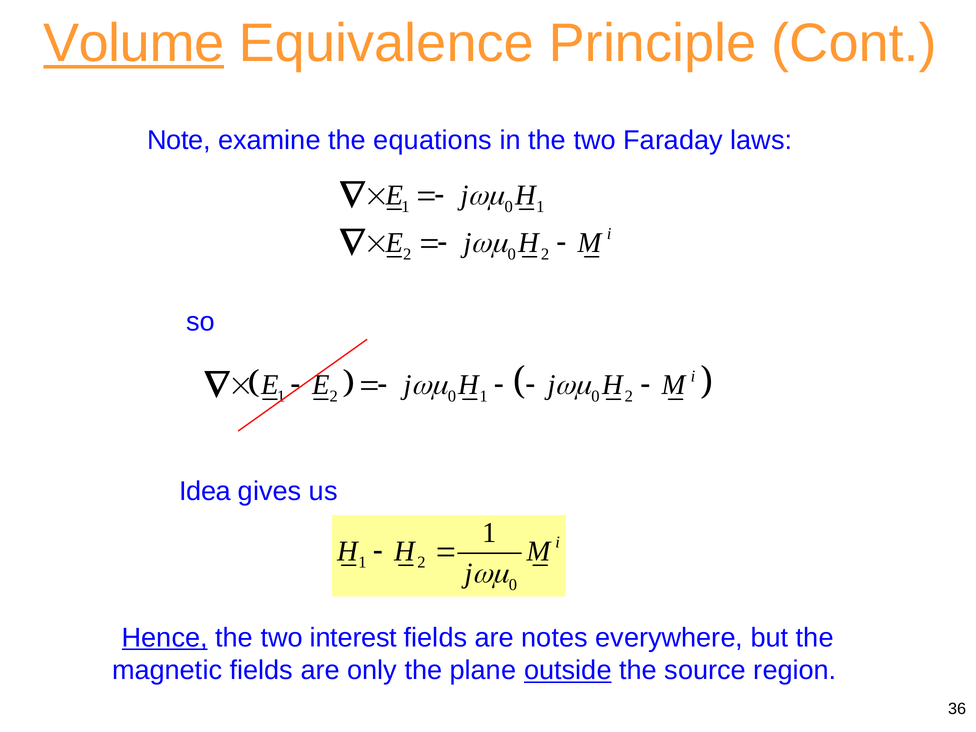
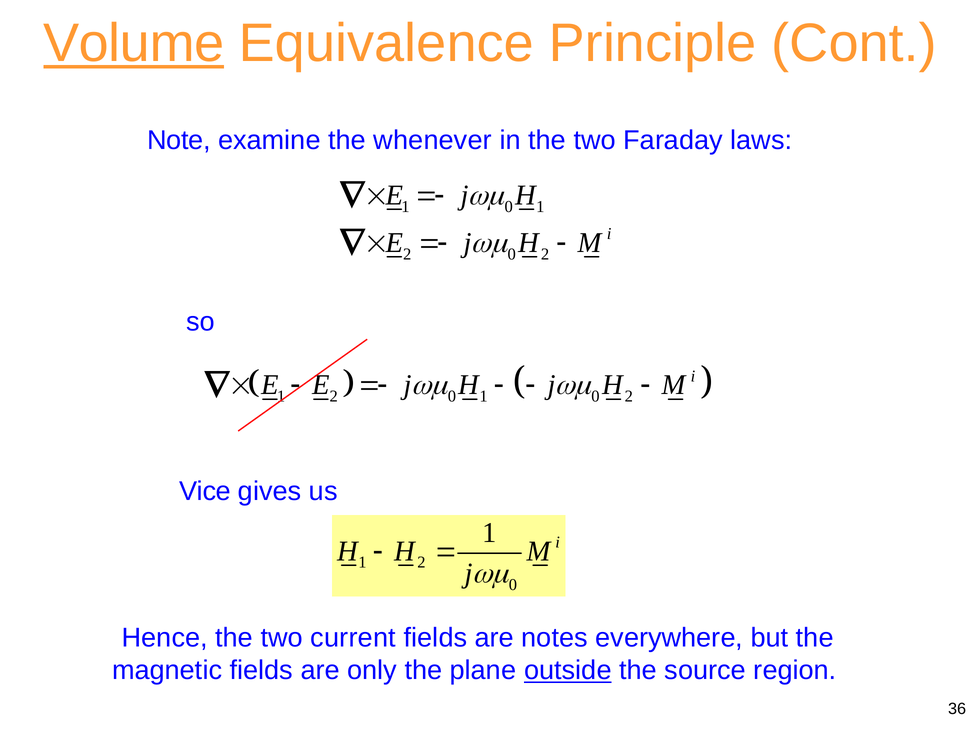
equations: equations -> whenever (433, 140)
Idea: Idea -> Vice (205, 491)
Hence underline: present -> none (165, 638)
interest: interest -> current (353, 638)
